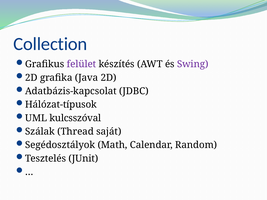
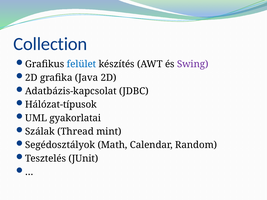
felület colour: purple -> blue (81, 64)
kulcsszóval: kulcsszóval -> gyakorlatai (75, 118)
saját: saját -> mint (109, 132)
